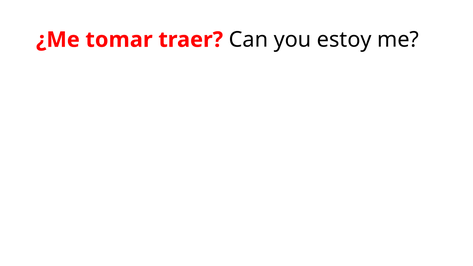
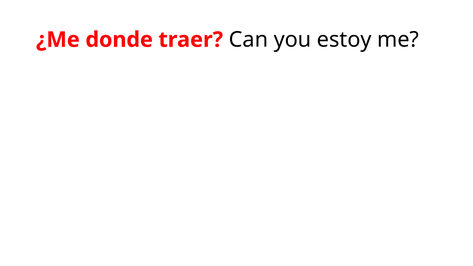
tomar: tomar -> donde (119, 40)
